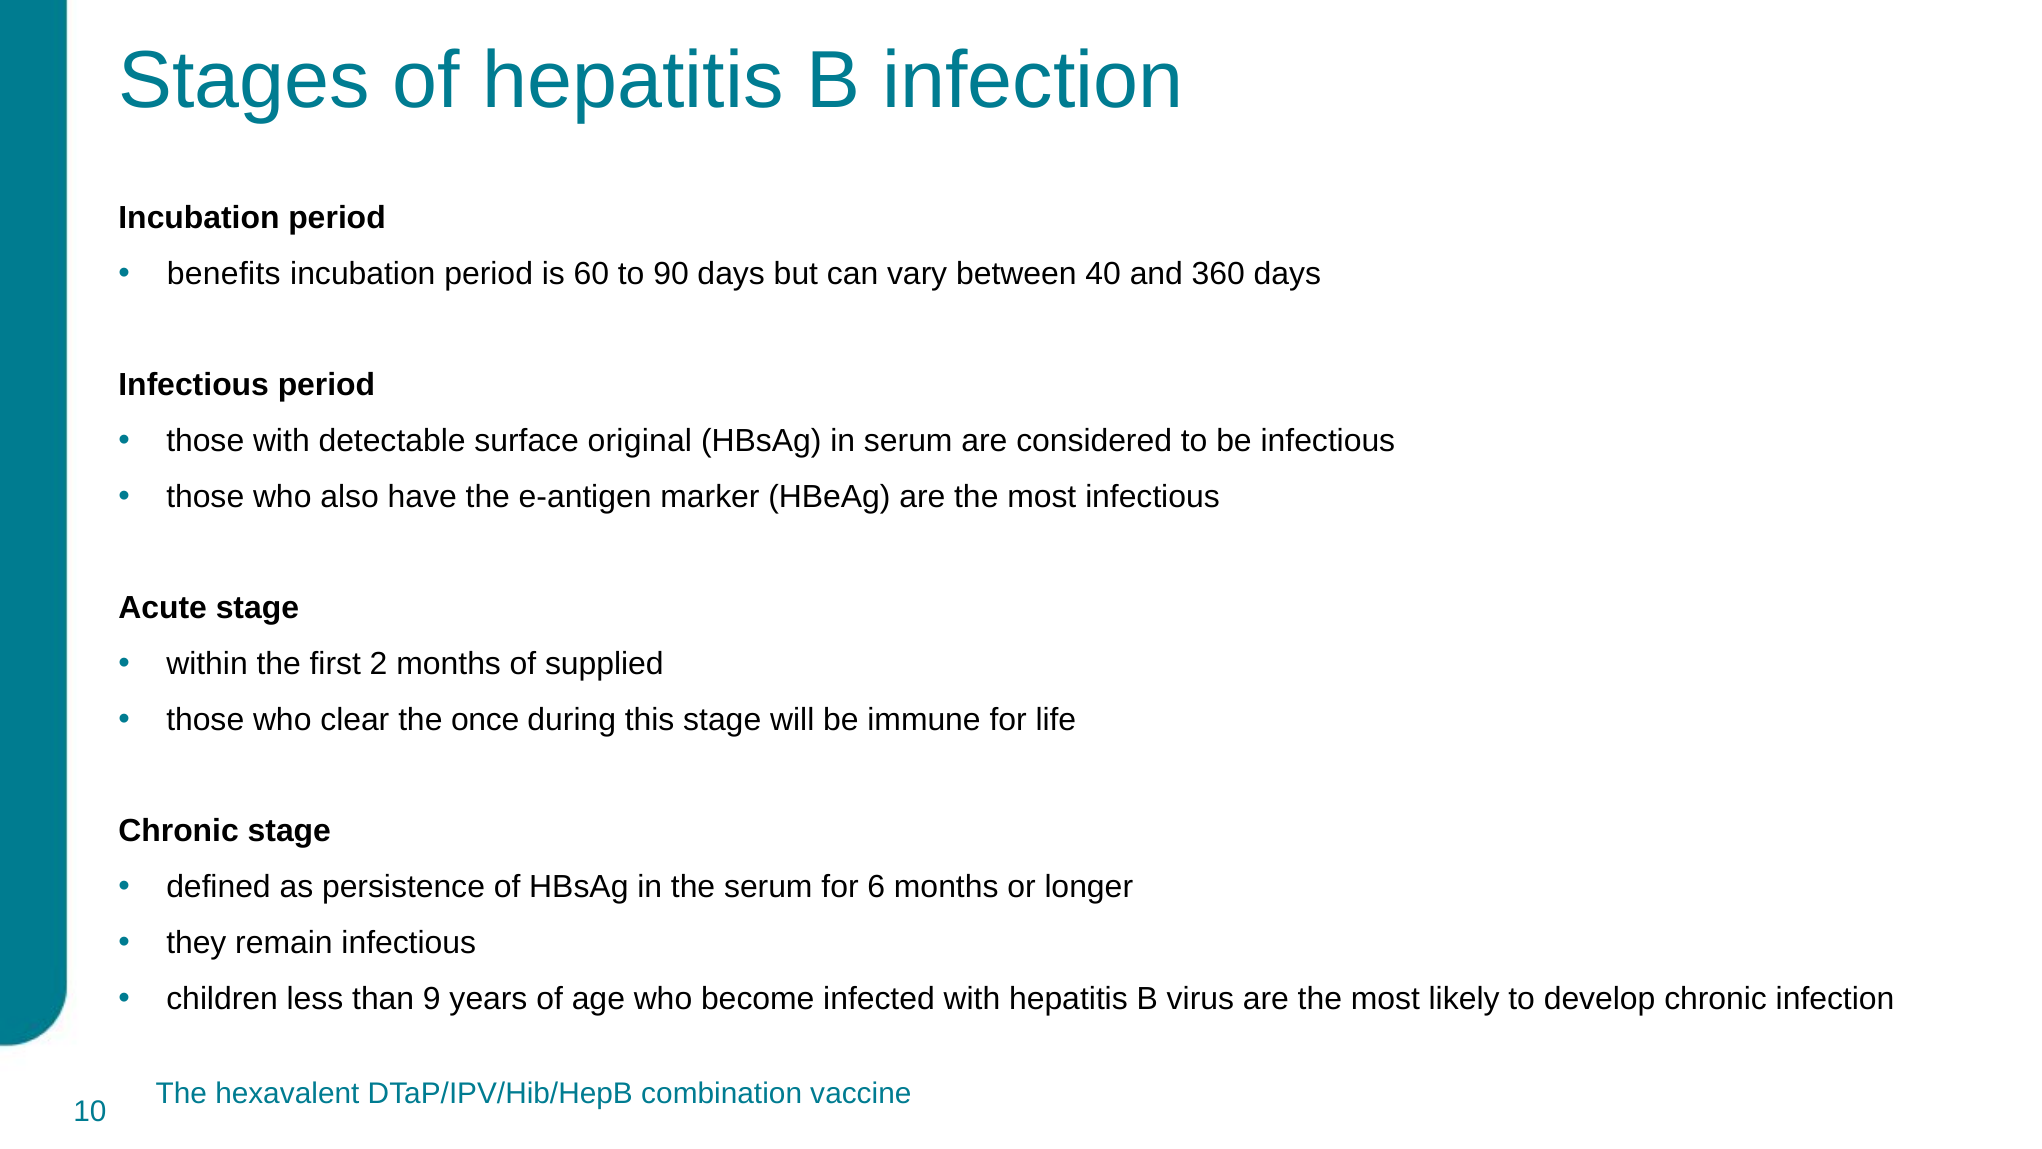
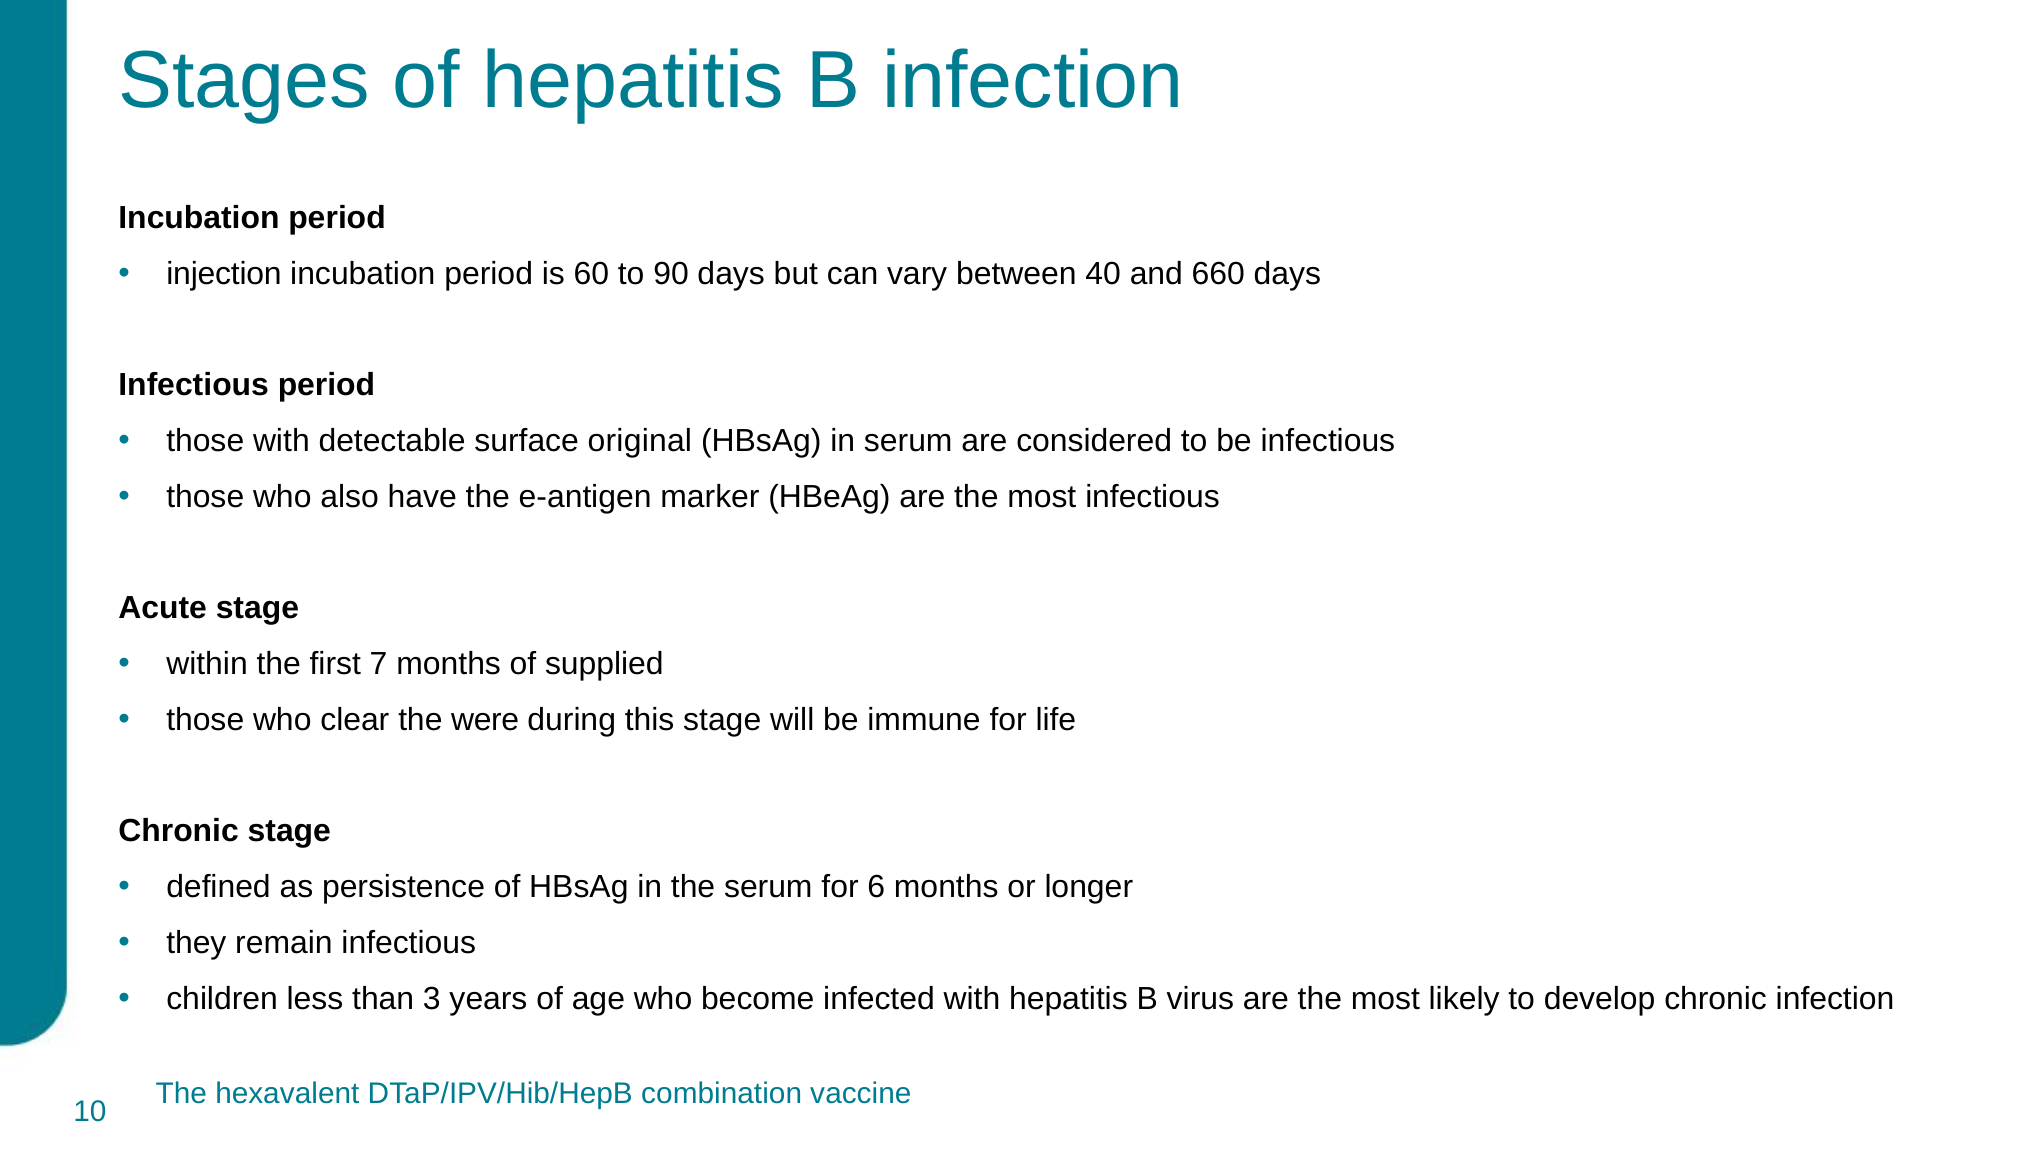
benefits: benefits -> injection (224, 273)
360: 360 -> 660 (1218, 273)
2: 2 -> 7 (379, 664)
once: once -> were (485, 719)
9: 9 -> 3 (432, 998)
